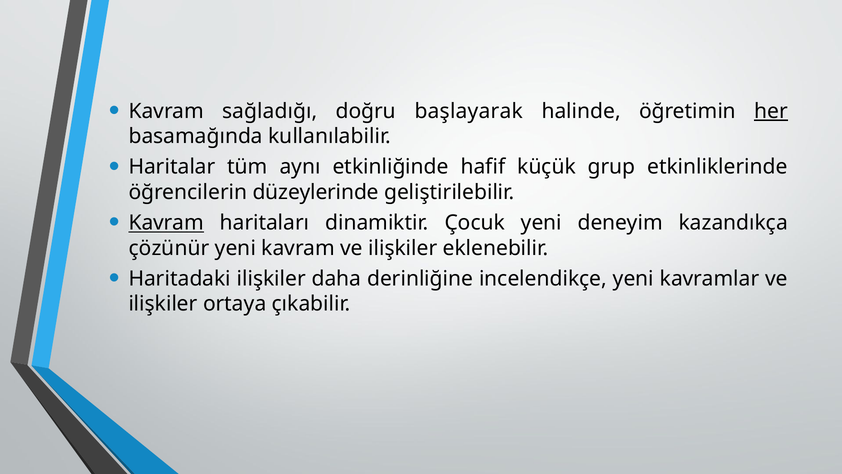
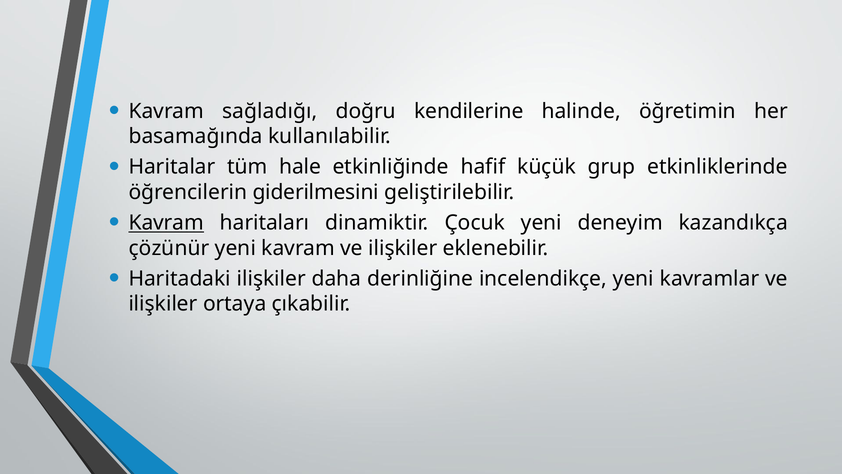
başlayarak: başlayarak -> kendilerine (469, 111)
her underline: present -> none (771, 111)
aynı: aynı -> hale (300, 167)
düzeylerinde: düzeylerinde -> giderilmesini (316, 192)
